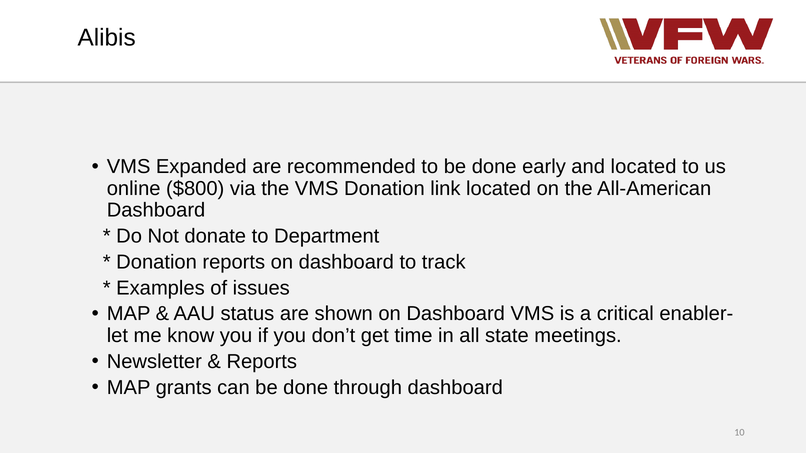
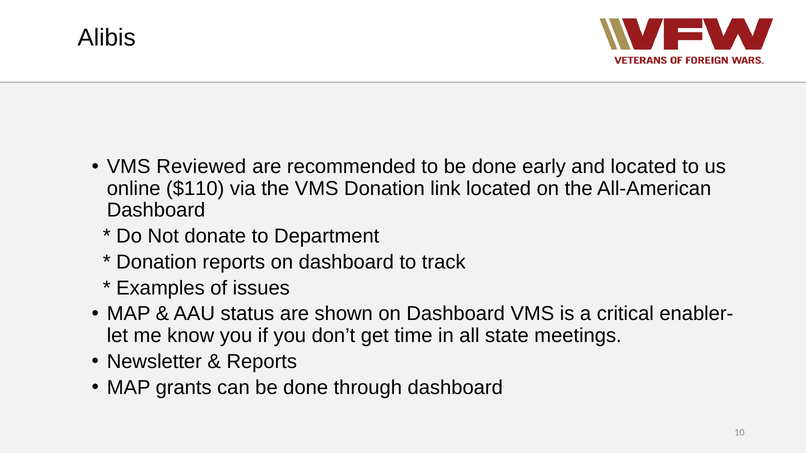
Expanded: Expanded -> Reviewed (201, 167)
$800: $800 -> $110 (195, 189)
